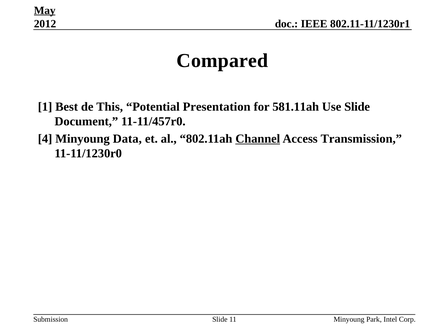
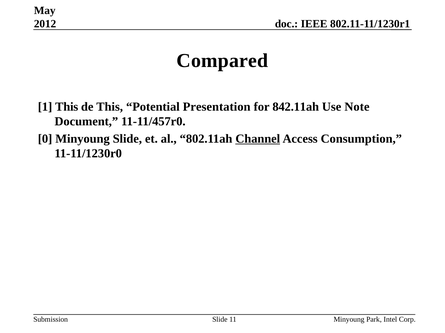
May underline: present -> none (45, 10)
1 Best: Best -> This (67, 107)
581.11ah: 581.11ah -> 842.11ah (296, 107)
Use Slide: Slide -> Note (357, 107)
4: 4 -> 0 (45, 139)
Minyoung Data: Data -> Slide (127, 139)
Transmission: Transmission -> Consumption (361, 139)
